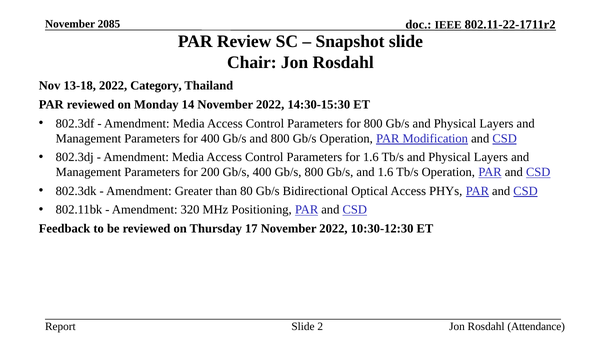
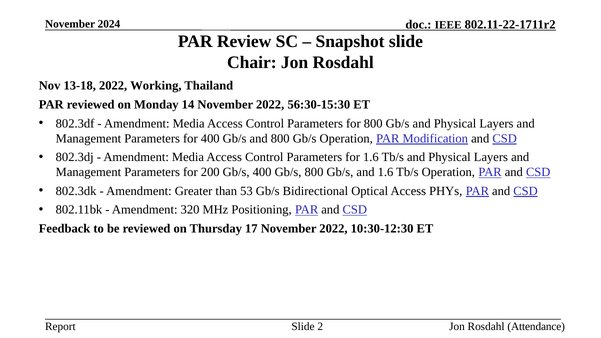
2085: 2085 -> 2024 (109, 24)
Category: Category -> Working (156, 86)
14:30-15:30: 14:30-15:30 -> 56:30-15:30 (319, 105)
80: 80 -> 53 (246, 191)
